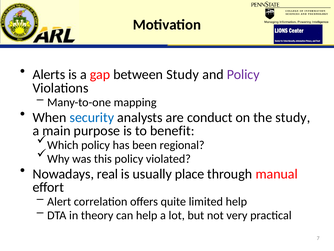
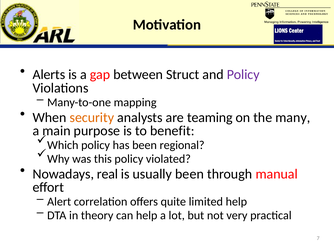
between Study: Study -> Struct (183, 74)
security colour: blue -> orange (92, 117)
conduct: conduct -> teaming (210, 117)
the study: study -> many (293, 117)
usually place: place -> been (189, 174)
